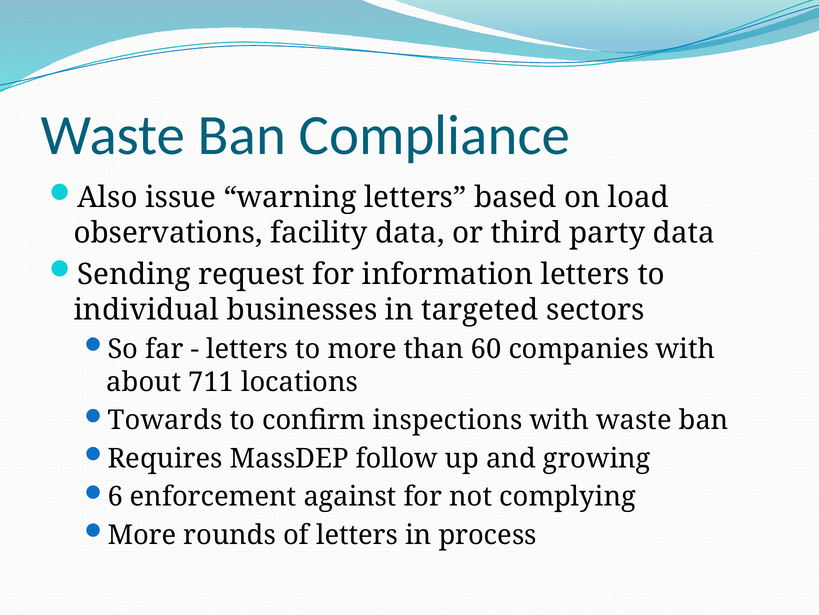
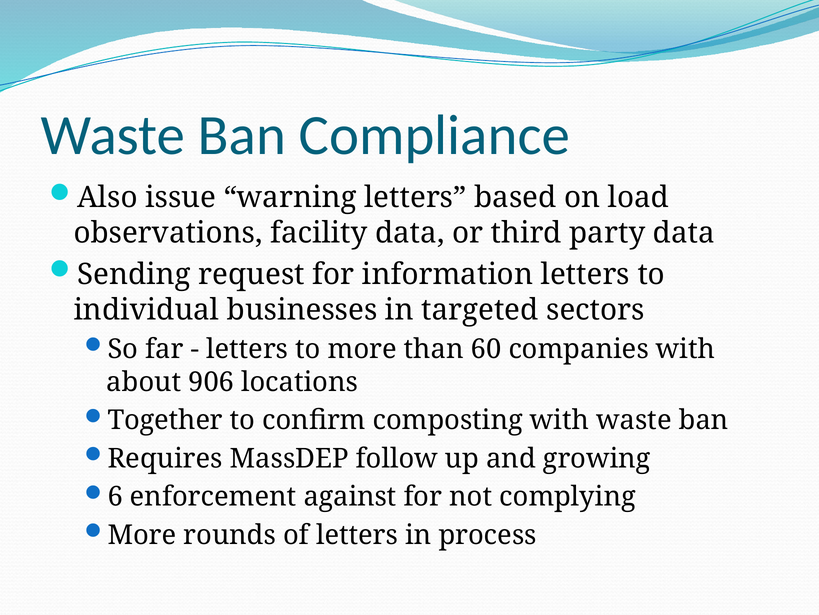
711: 711 -> 906 (211, 382)
Towards: Towards -> Together (165, 420)
inspections: inspections -> composting (448, 420)
